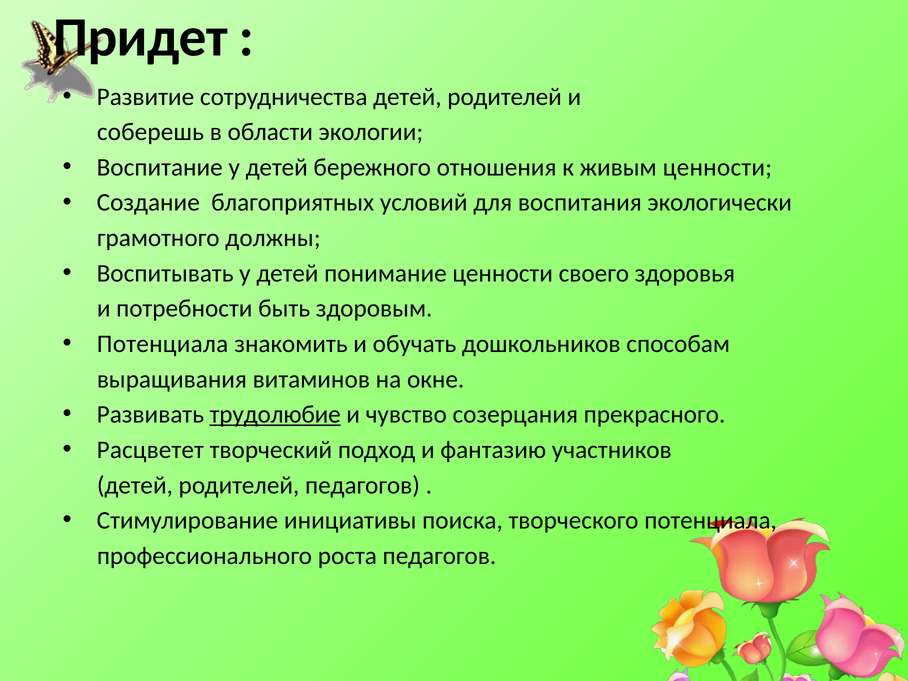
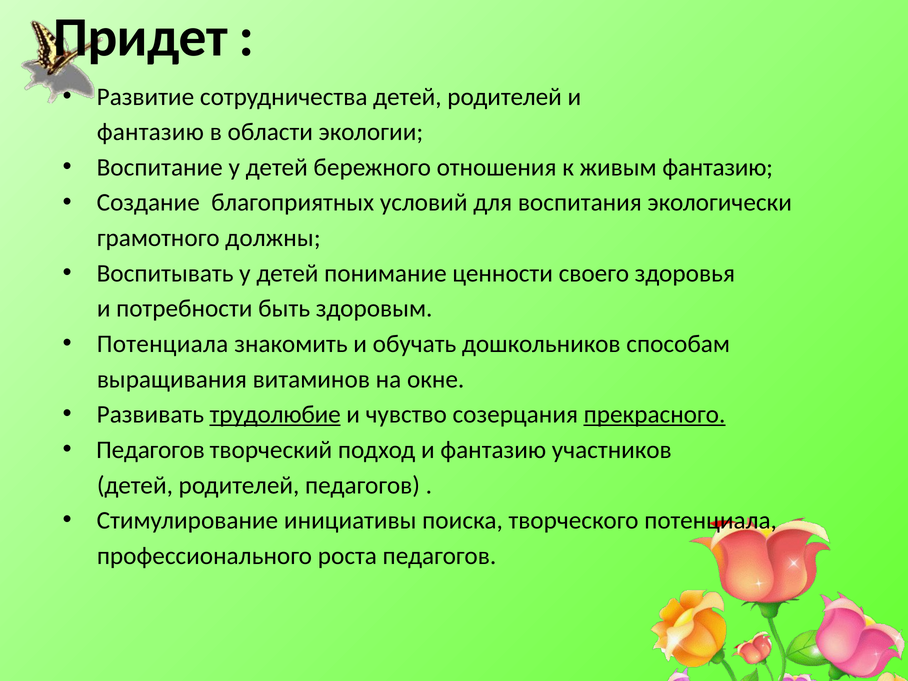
соберешь: соберешь -> фантазию (150, 132)
живым ценности: ценности -> фантазию (718, 167)
прекрасного underline: none -> present (655, 415)
Расцветет: Расцветет -> Педагогов (150, 450)
